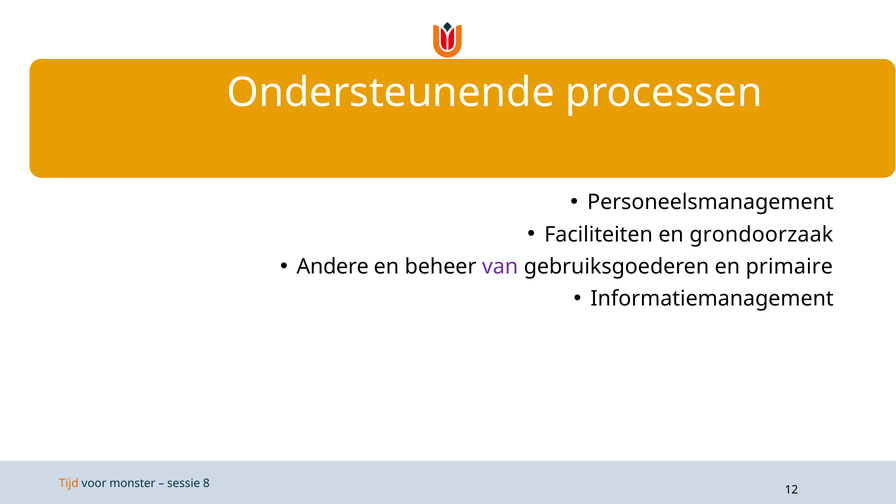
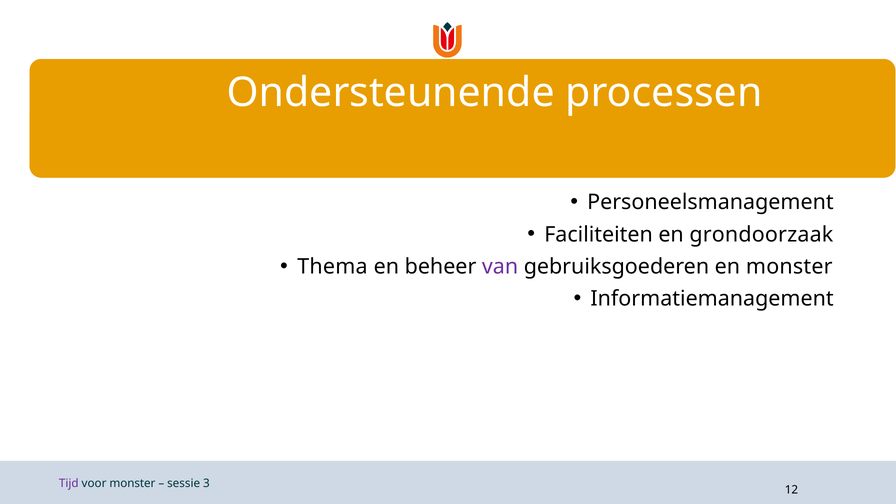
Andere: Andere -> Thema (332, 267)
en primaire: primaire -> monster (789, 267)
Tijd colour: orange -> purple (69, 483)
8: 8 -> 3 (206, 483)
